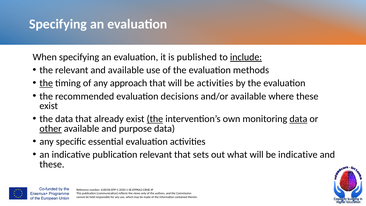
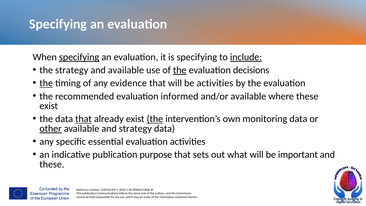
specifying underline: none -> present (79, 57)
is published: published -> specifying (197, 57)
the relevant: relevant -> strategy (72, 70)
the underline: none -> present (180, 70)
methods: methods -> decisions (251, 70)
approach: approach -> evidence (128, 83)
decisions: decisions -> informed (180, 96)
that underline: none -> present (84, 119)
data underline: present -> none (298, 119)
and purpose: purpose -> strategy (135, 129)
publication relevant: relevant -> purpose (156, 155)
be indicative: indicative -> important (298, 155)
